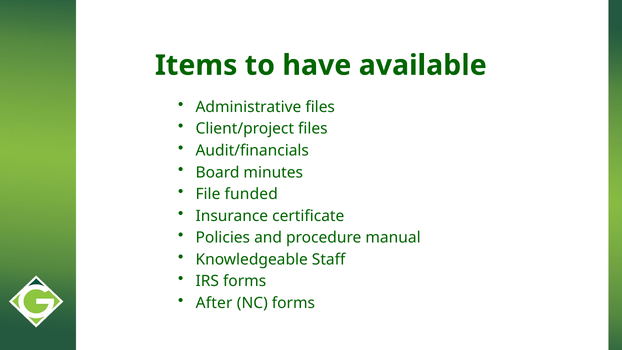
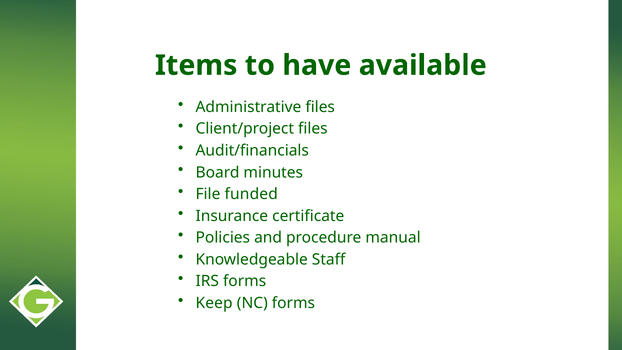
After: After -> Keep (214, 303)
